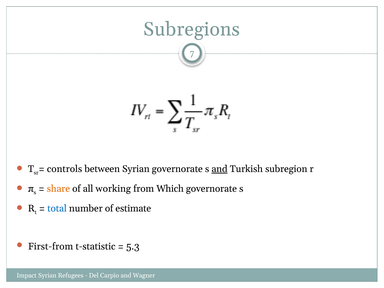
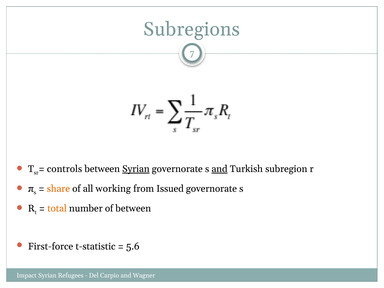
Syrian underline: none -> present (136, 169)
Which: Which -> Issued (170, 189)
total colour: blue -> orange (57, 209)
of estimate: estimate -> between (133, 209)
First-from: First-from -> First-force (51, 247)
5.3: 5.3 -> 5.6 (133, 247)
